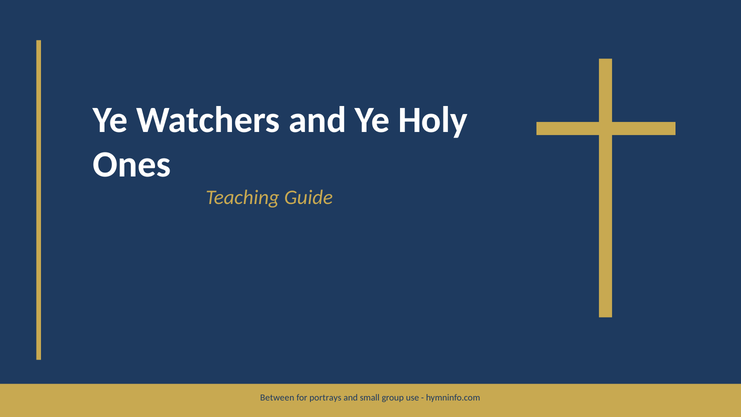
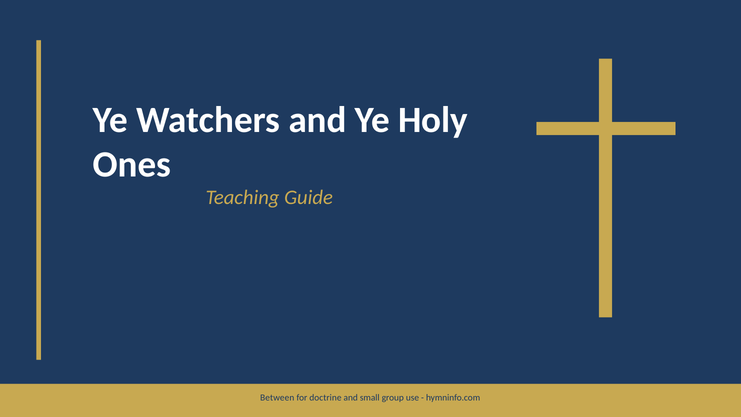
portrays: portrays -> doctrine (325, 398)
